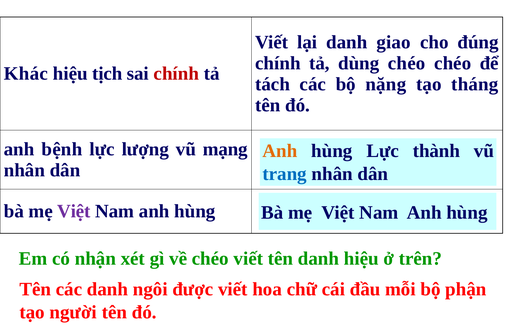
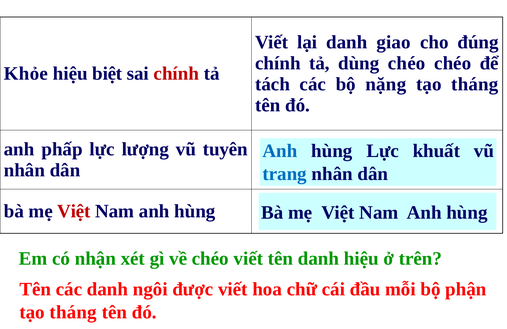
Khác: Khác -> Khỏe (26, 74)
tịch: tịch -> biệt (107, 74)
bệnh: bệnh -> phấp (62, 150)
mạng: mạng -> tuyên (225, 150)
Anh colour: orange -> blue (280, 151)
thành: thành -> khuất (436, 151)
Việt colour: purple -> red (74, 212)
người: người -> tháng (73, 313)
